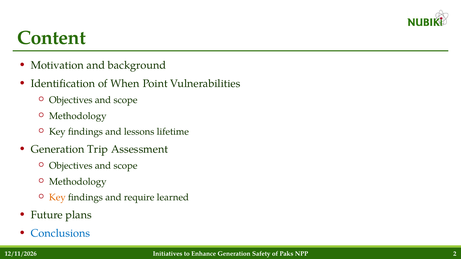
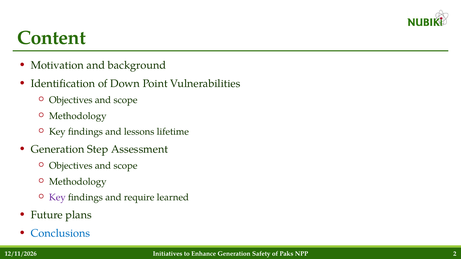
When: When -> Down (125, 84)
Trip: Trip -> Step (98, 149)
Key colour: orange -> purple (57, 198)
